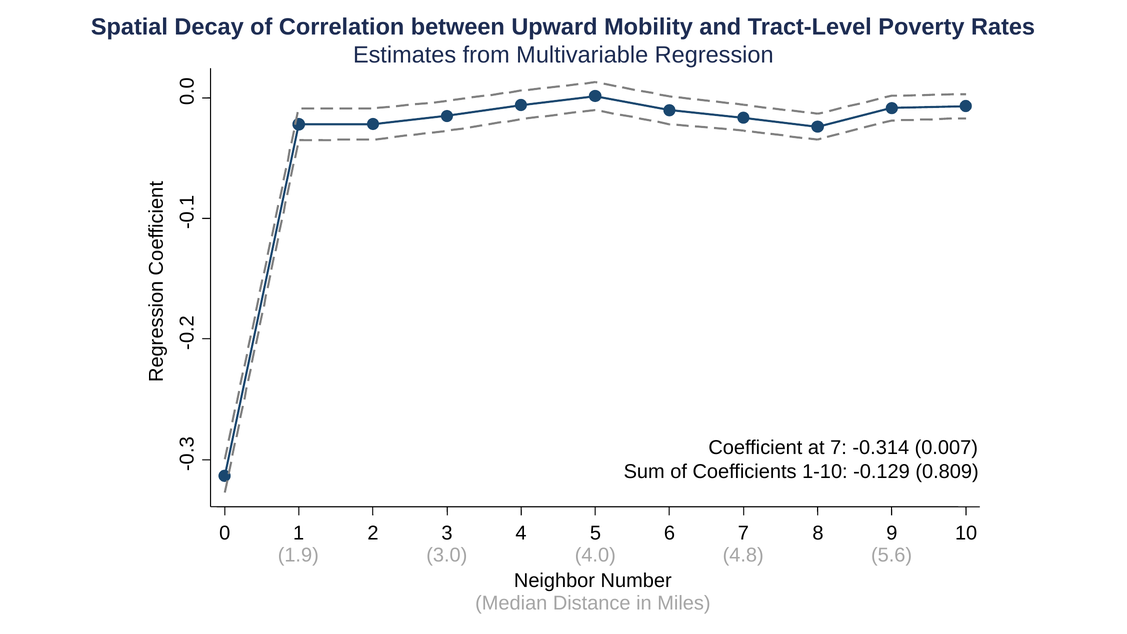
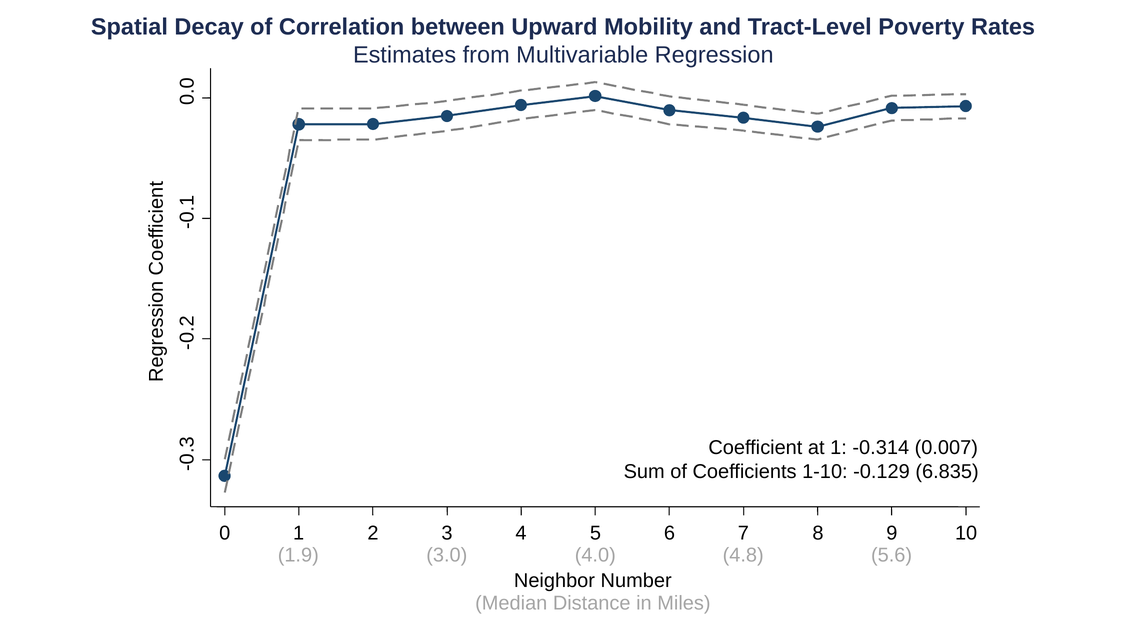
at 7: 7 -> 1 (839, 448)
0.809: 0.809 -> 6.835 (947, 472)
